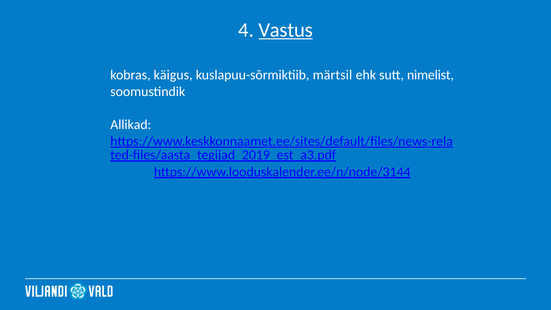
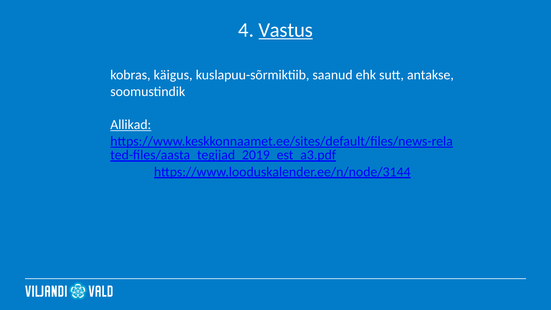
märtsil: märtsil -> saanud (333, 75)
nimelist: nimelist -> antakse (430, 75)
Allikad underline: none -> present (131, 125)
